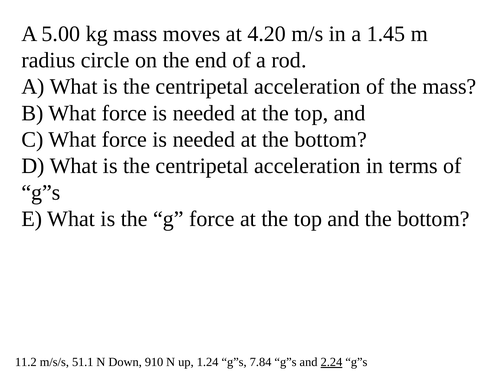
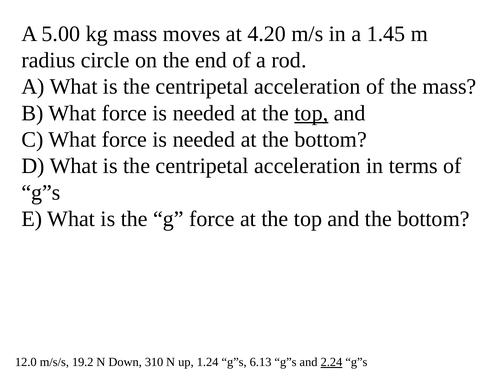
top underline: none -> present (311, 113)
11.2: 11.2 -> 12.0 (26, 362)
51.1: 51.1 -> 19.2 (83, 362)
910: 910 -> 310 (154, 362)
7.84: 7.84 -> 6.13 (261, 362)
